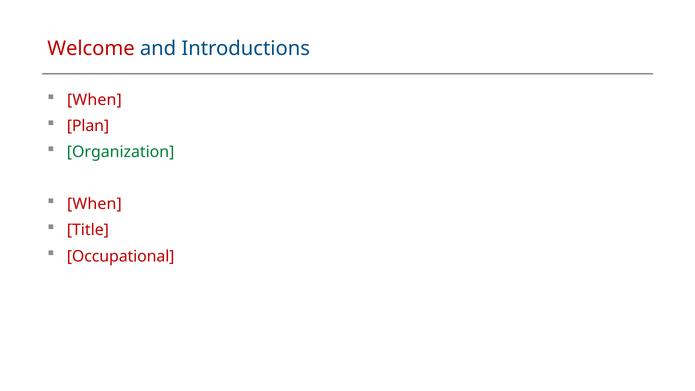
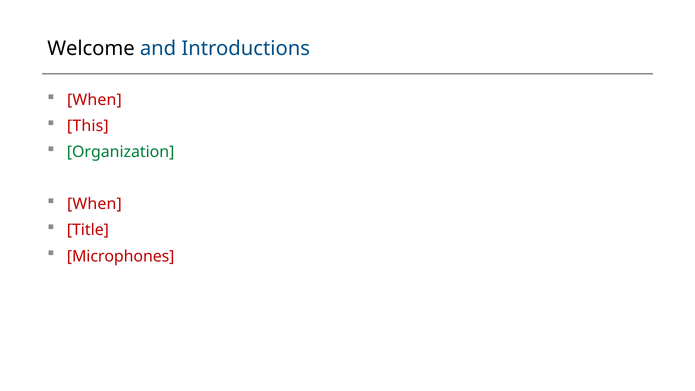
Welcome colour: red -> black (91, 48)
Plan: Plan -> This (88, 126)
Occupational: Occupational -> Microphones (121, 256)
